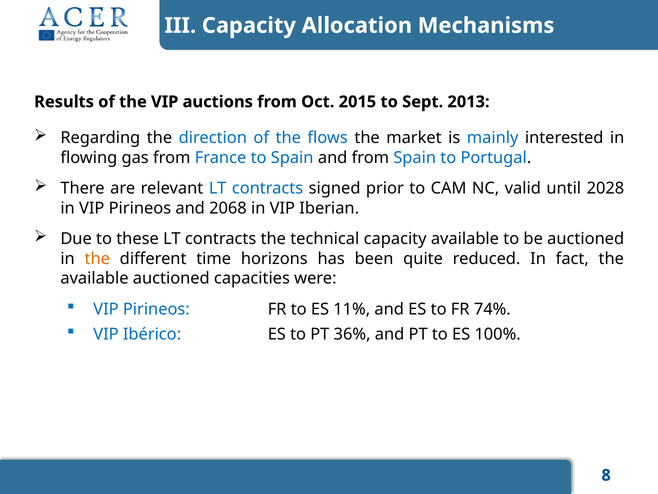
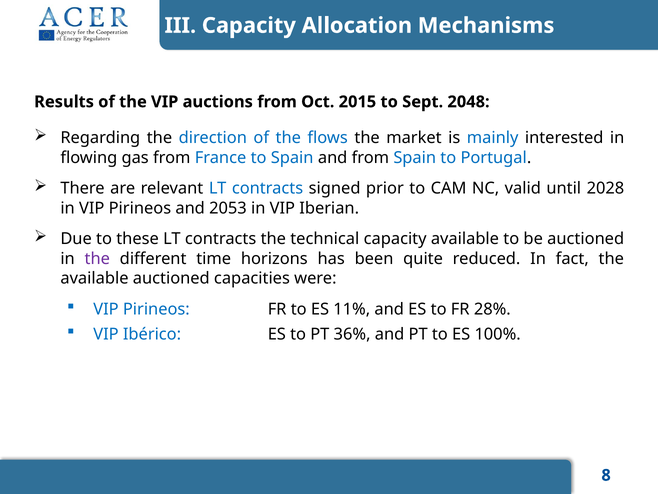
2013: 2013 -> 2048 (469, 102)
2068: 2068 -> 2053 (228, 208)
the colour: orange -> purple (97, 259)
74%: 74% -> 28% (492, 309)
